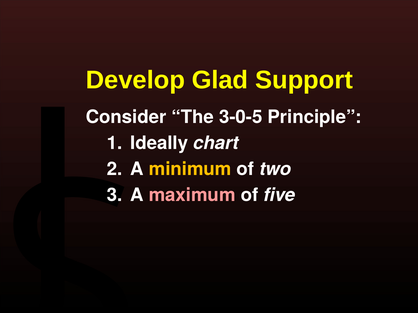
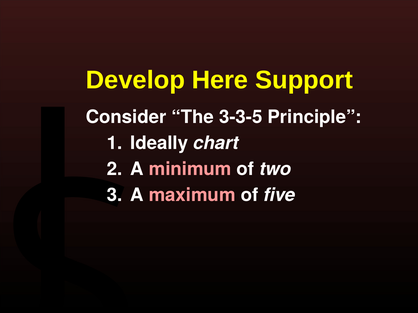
Glad: Glad -> Here (220, 80)
3-0-5: 3-0-5 -> 3-3-5 (241, 117)
minimum colour: yellow -> pink (190, 169)
